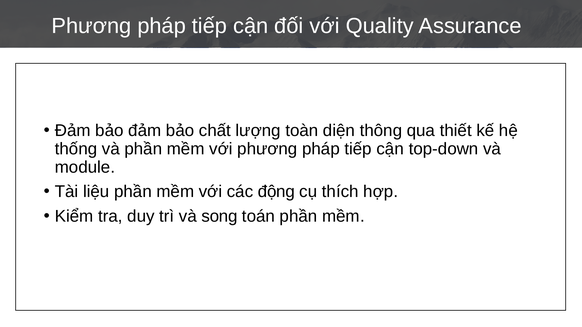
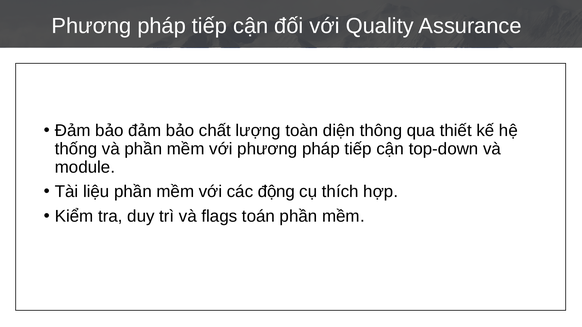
song: song -> flags (219, 216)
